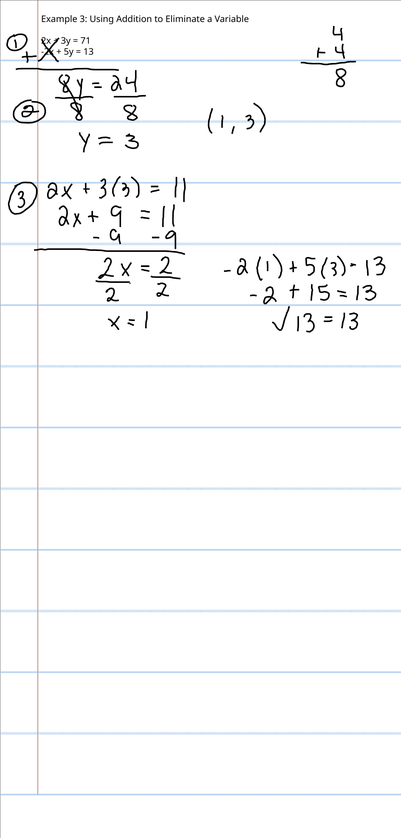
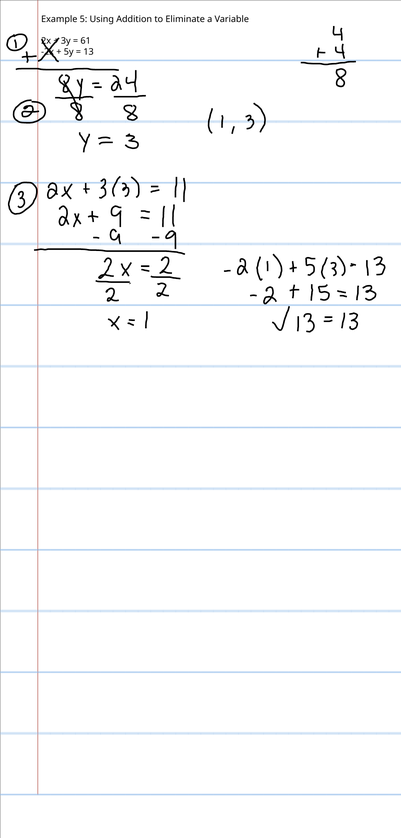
3: 3 -> 5 (83, 19)
71: 71 -> 61 (86, 41)
